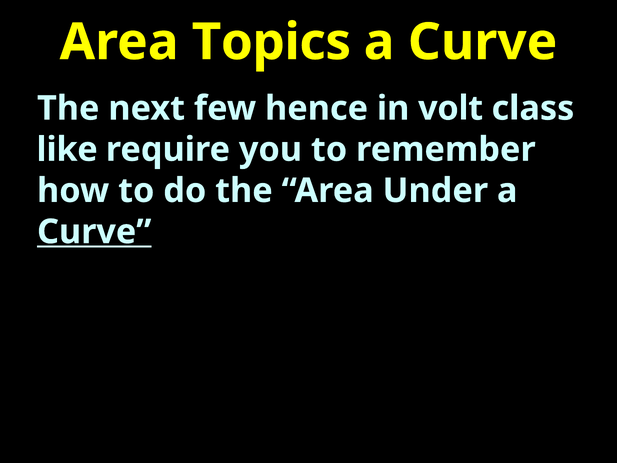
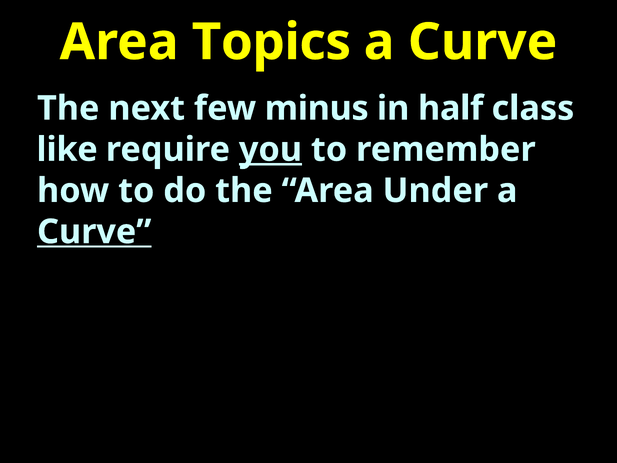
hence: hence -> minus (317, 108)
volt: volt -> half (451, 108)
you underline: none -> present (270, 149)
